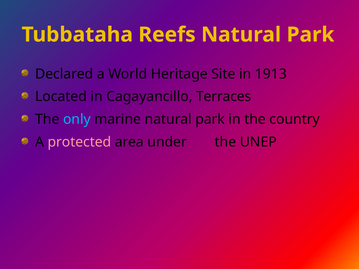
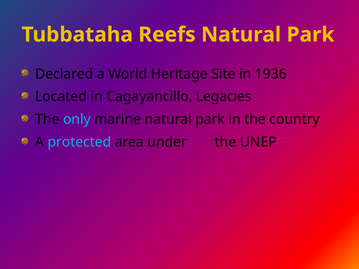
1913: 1913 -> 1936 (271, 74)
Terraces: Terraces -> Legacies (224, 97)
protected colour: pink -> light blue (79, 142)
